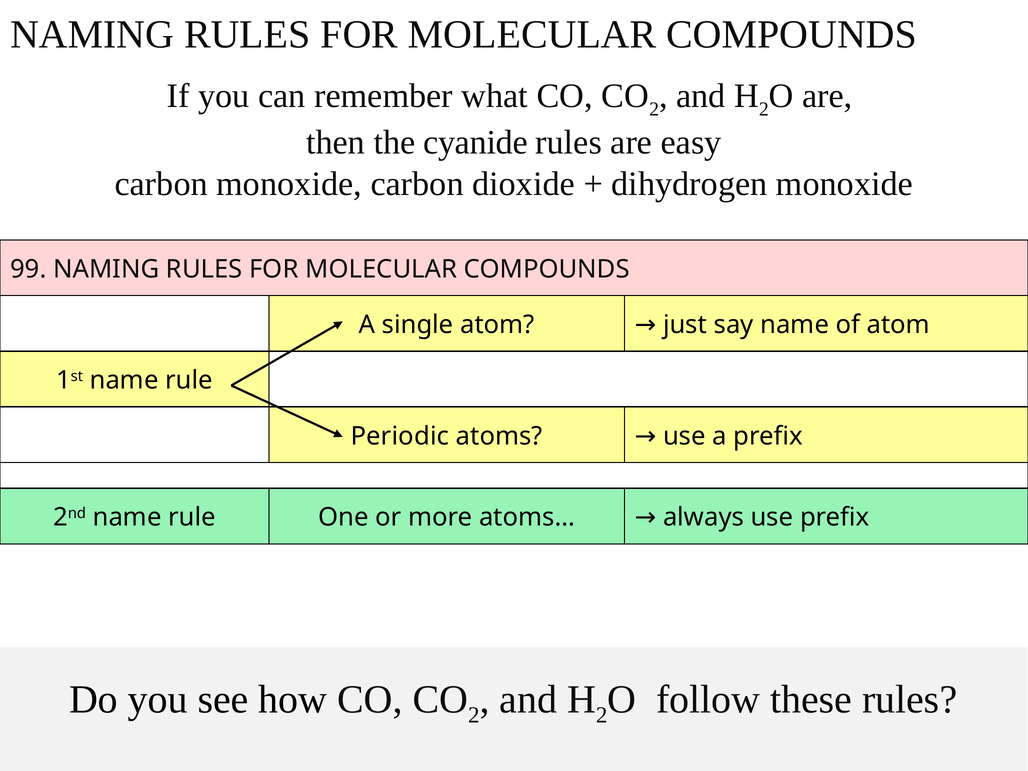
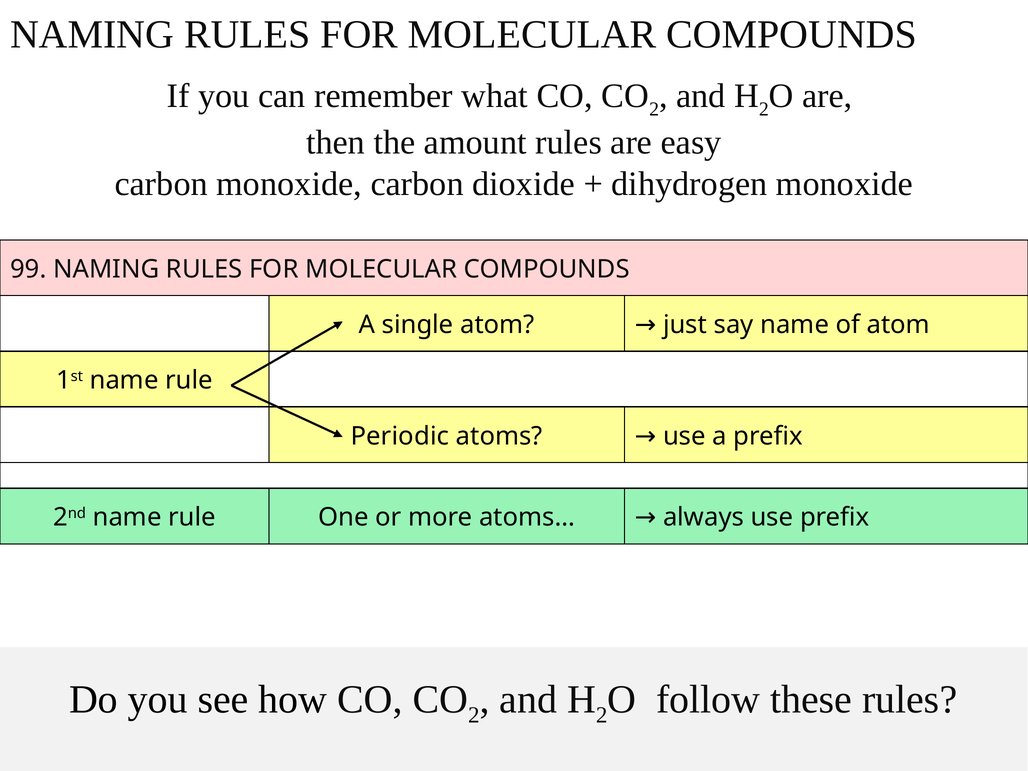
cyanide: cyanide -> amount (475, 143)
